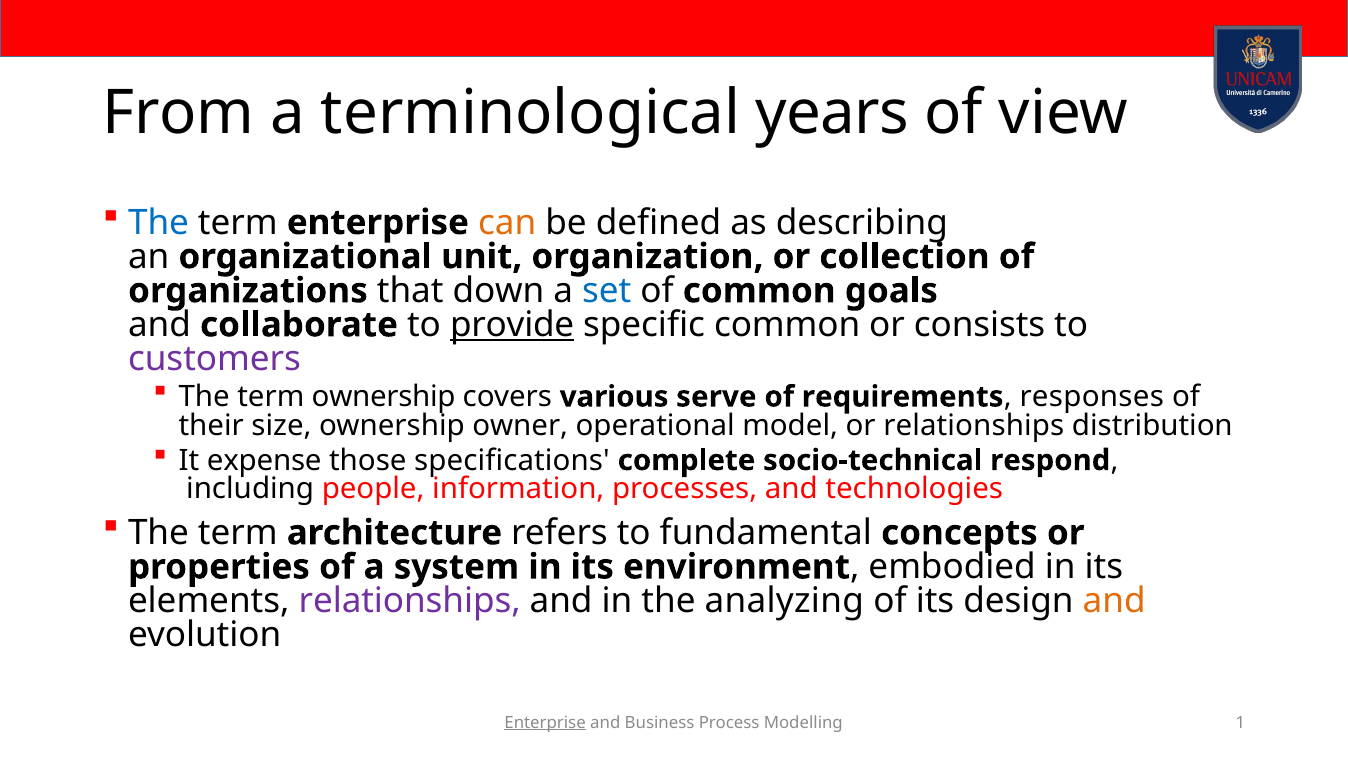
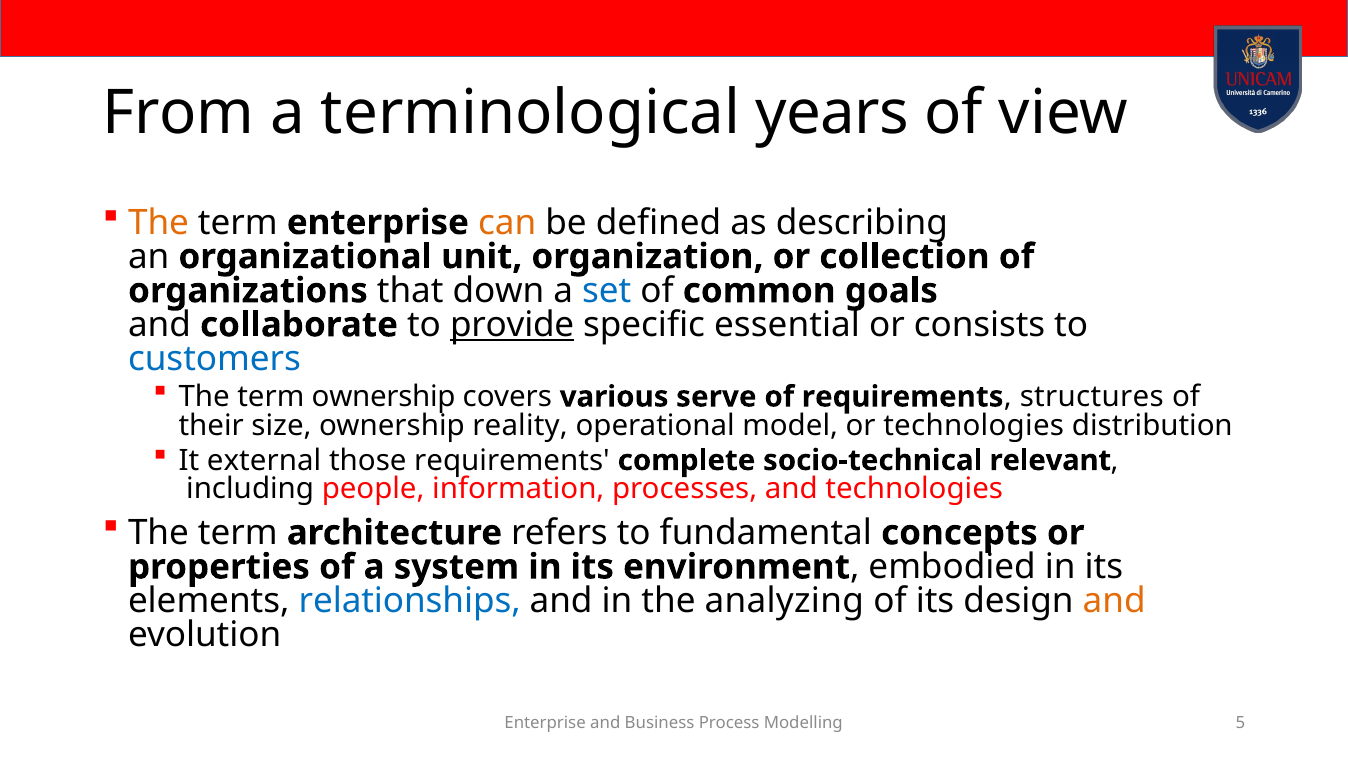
The colour: blue -> orange (159, 223)
specific common: common -> essential (787, 325)
customers colour: purple -> blue (214, 359)
responses: responses -> structures (1092, 397)
owner: owner -> reality (520, 426)
or relationships: relationships -> technologies (974, 426)
expense: expense -> external (264, 461)
those specifications: specifications -> requirements (512, 461)
respond: respond -> relevant (1050, 461)
relationships colour: purple -> blue (410, 601)
Enterprise underline: present -> none (545, 723)
1: 1 -> 5 (1240, 723)
